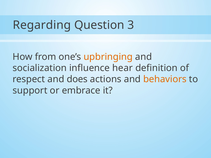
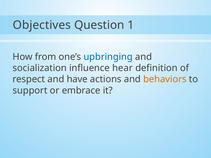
Regarding: Regarding -> Objectives (42, 25)
3: 3 -> 1 (131, 25)
upbringing colour: orange -> blue (108, 57)
does: does -> have (77, 79)
